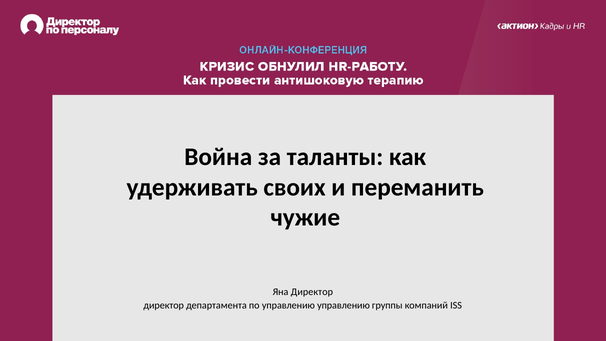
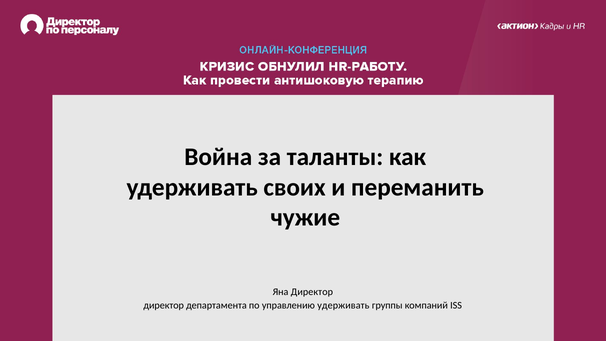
управлению управлению: управлению -> удерживать (343, 305)
